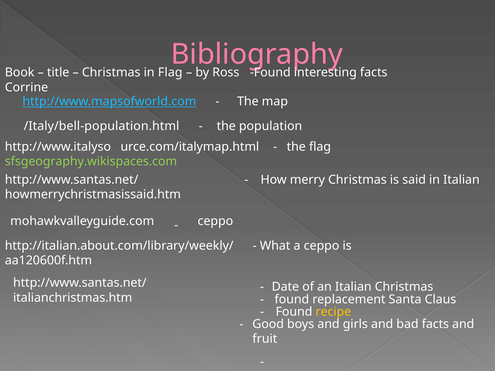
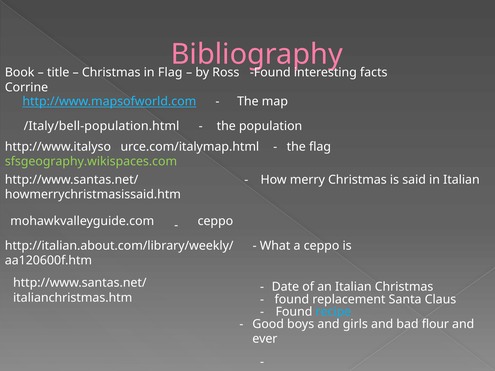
recipe colour: yellow -> light blue (333, 312)
bad facts: facts -> flour (435, 324)
fruit: fruit -> ever (265, 339)
